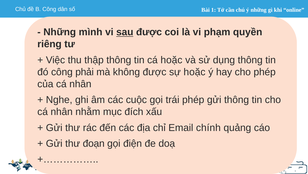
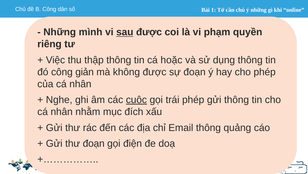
phải: phải -> giản (85, 72)
sự hoặc: hoặc -> đoạn (195, 72)
cuộc underline: none -> present (136, 99)
Email chính: chính -> thông (208, 127)
